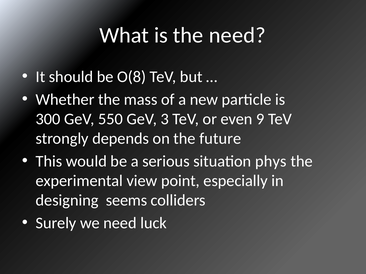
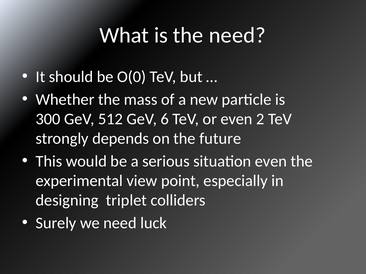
O(8: O(8 -> O(0 (132, 77)
550: 550 -> 512 (110, 119)
3: 3 -> 6 (165, 119)
9: 9 -> 2 (260, 119)
situation phys: phys -> even (271, 161)
seems: seems -> triplet (126, 201)
